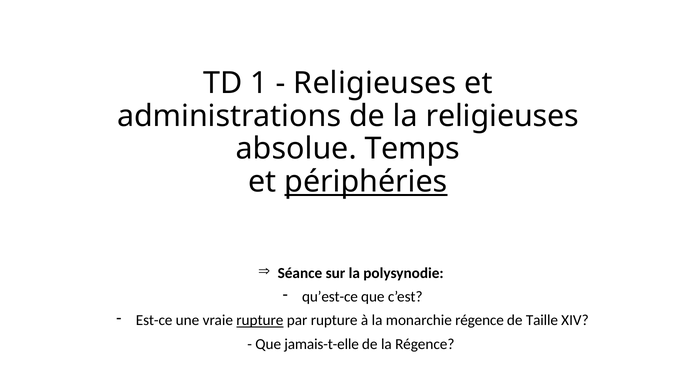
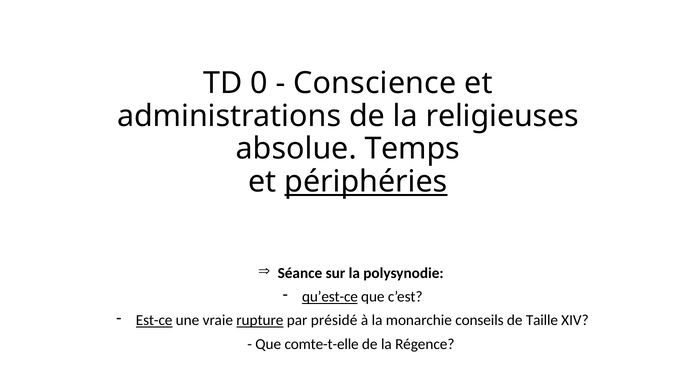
1: 1 -> 0 (259, 83)
Religieuses: Religieuses -> Conscience (375, 83)
qu’est-ce underline: none -> present (330, 296)
Est-ce underline: none -> present (154, 320)
par rupture: rupture -> présidé (334, 320)
monarchie régence: régence -> conseils (479, 320)
jamais-t-elle: jamais-t-elle -> comte-t-elle (322, 344)
